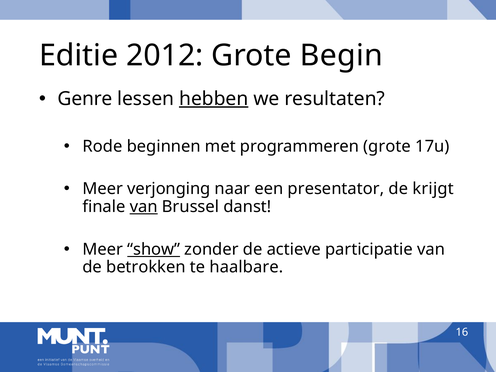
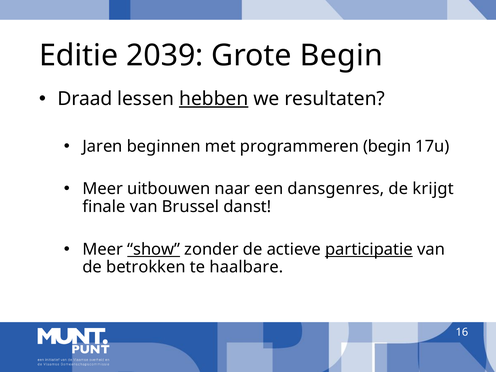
2012: 2012 -> 2039 (165, 56)
Genre: Genre -> Draad (85, 99)
Rode: Rode -> Jaren (103, 146)
programmeren grote: grote -> begin (387, 146)
verjonging: verjonging -> uitbouwen (169, 189)
presentator: presentator -> dansgenres (336, 189)
van underline: present -> none (144, 207)
participatie underline: none -> present (369, 249)
